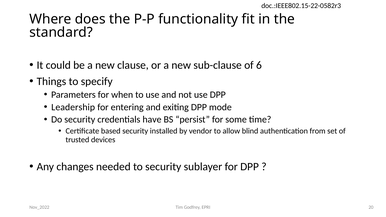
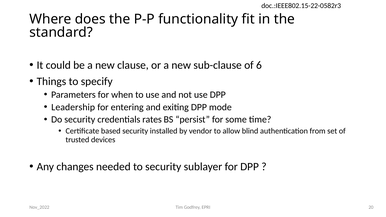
have: have -> rates (152, 120)
